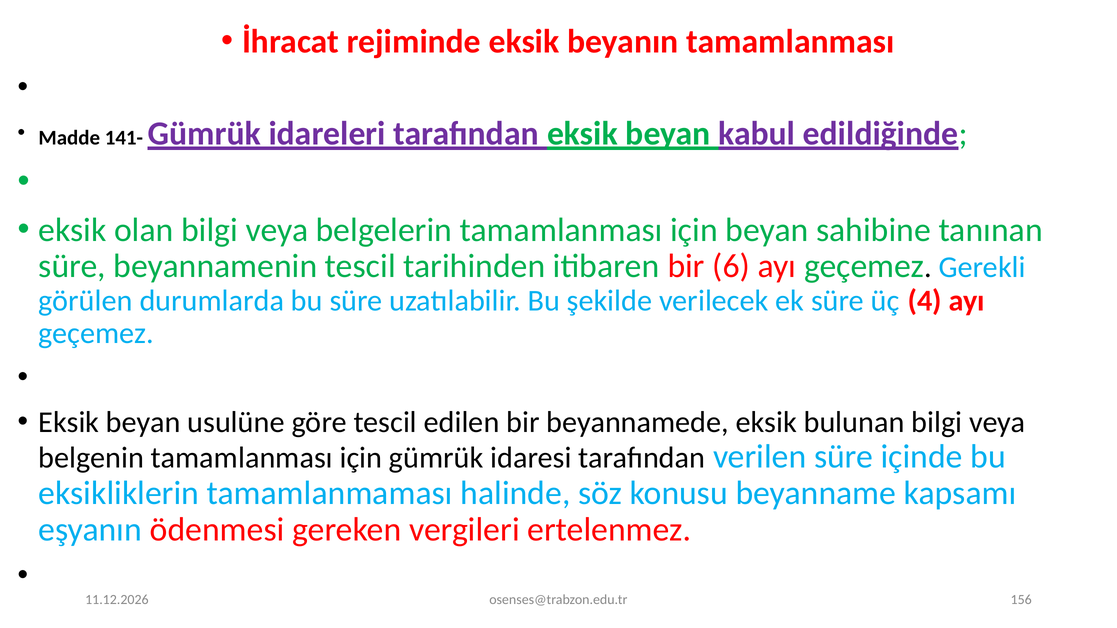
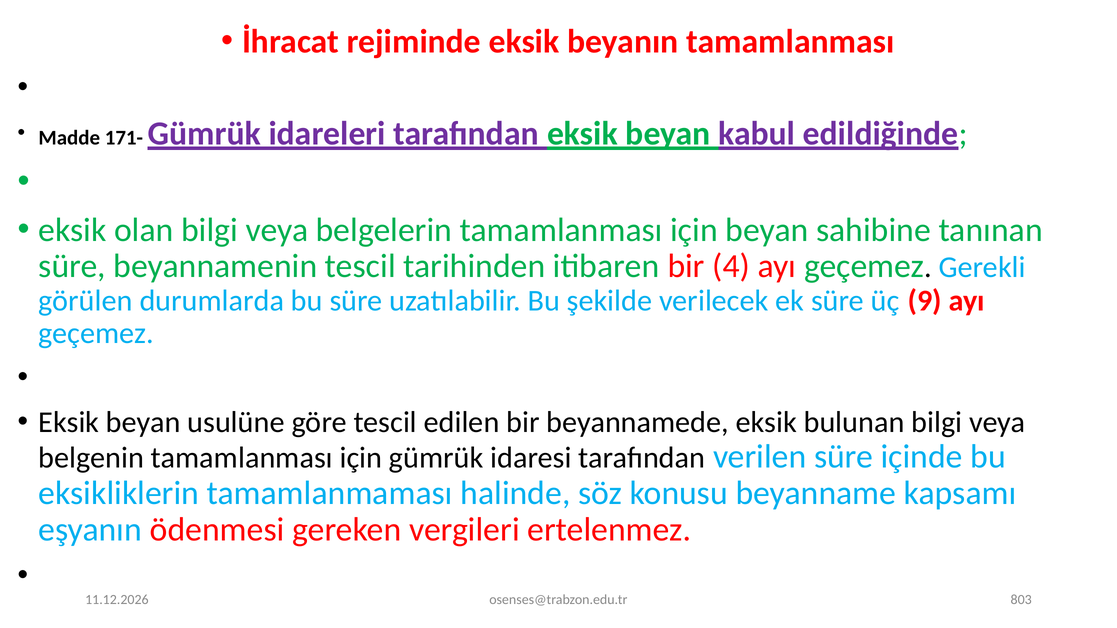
141-: 141- -> 171- (124, 138)
6: 6 -> 4 (731, 266)
4: 4 -> 9 (925, 301)
156: 156 -> 803 (1021, 600)
